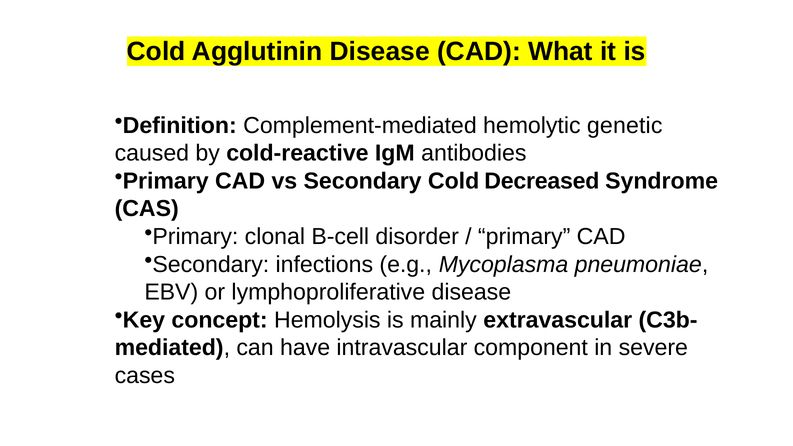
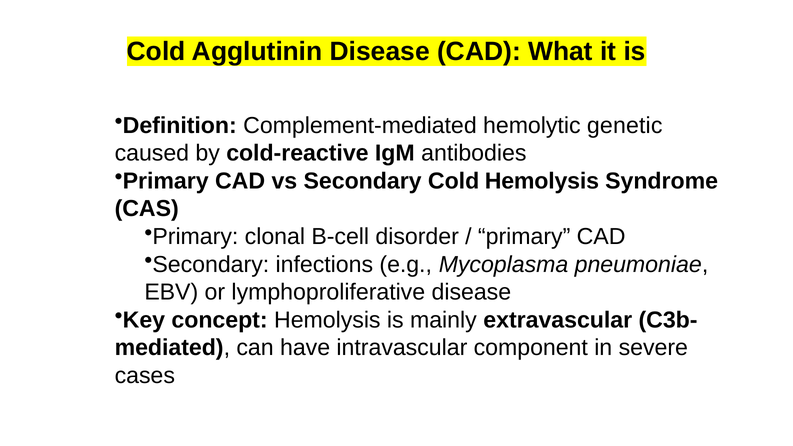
Cold Decreased: Decreased -> Hemolysis (542, 181)
